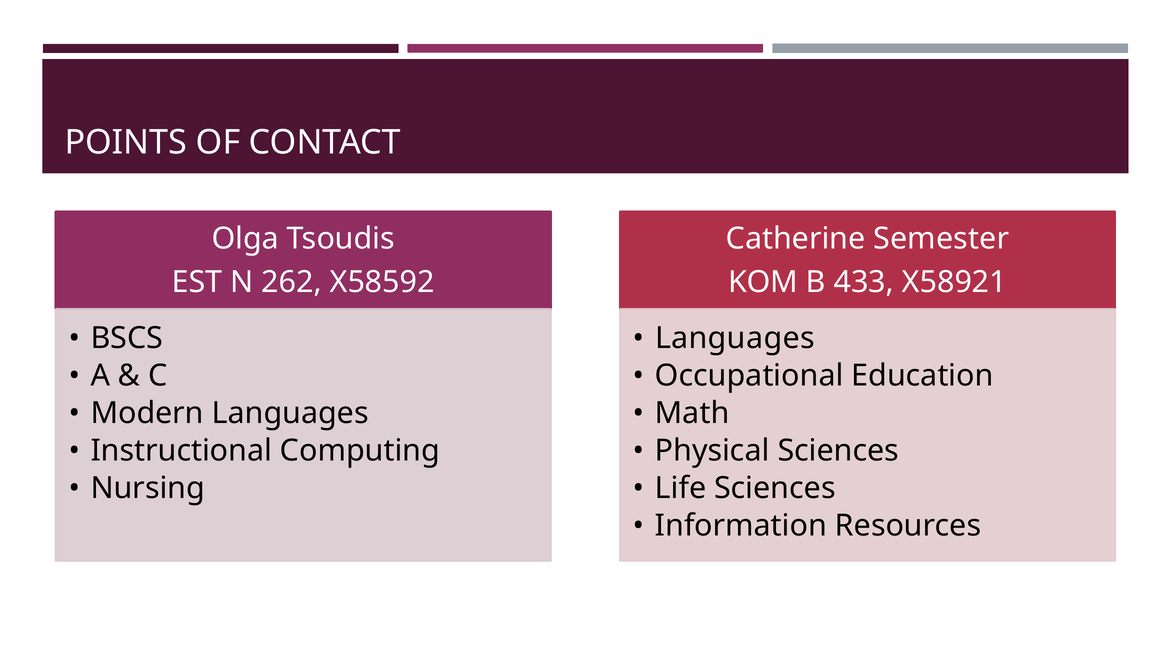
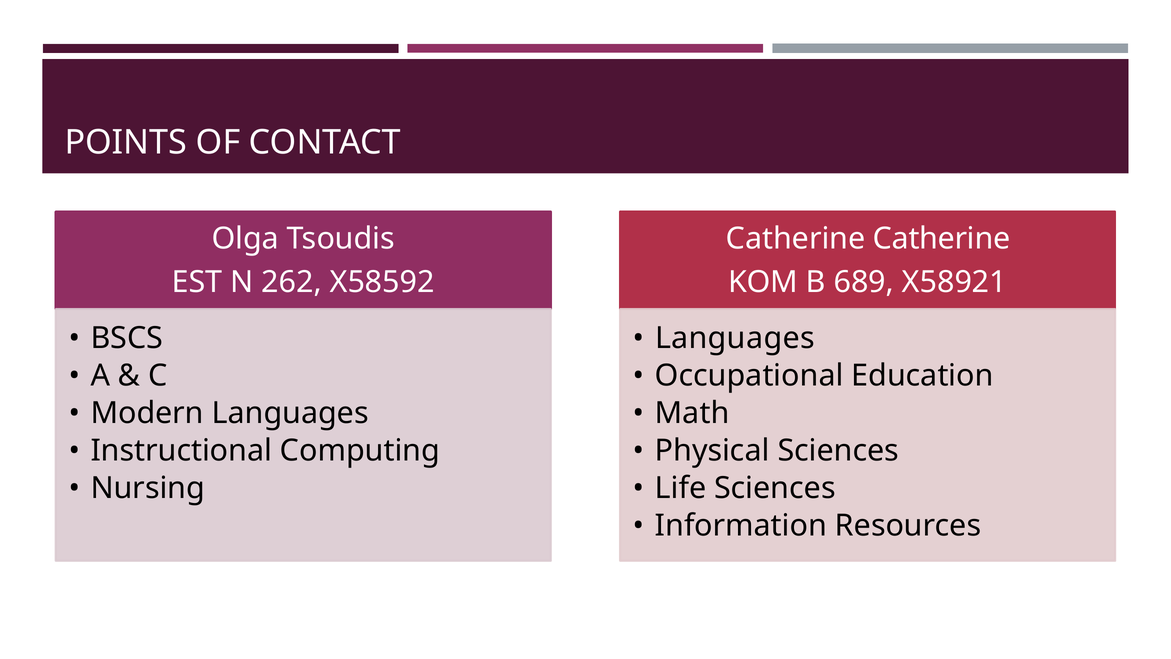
Catherine Semester: Semester -> Catherine (941, 238)
433: 433 -> 689 (864, 282)
